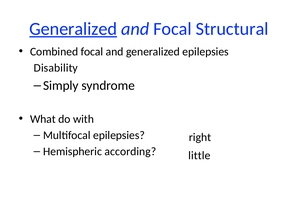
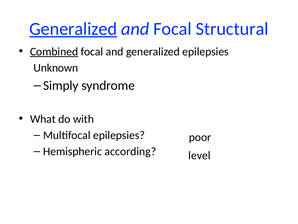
Combined underline: none -> present (54, 51)
Disability: Disability -> Unknown (56, 68)
right: right -> poor (200, 137)
little: little -> level (199, 155)
